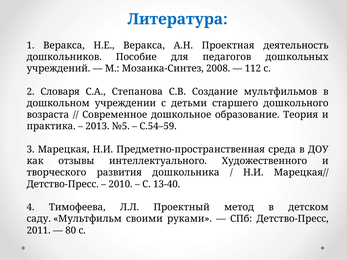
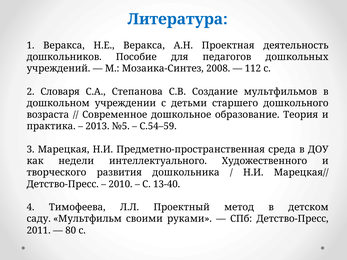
отзывы: отзывы -> недели (76, 161)
